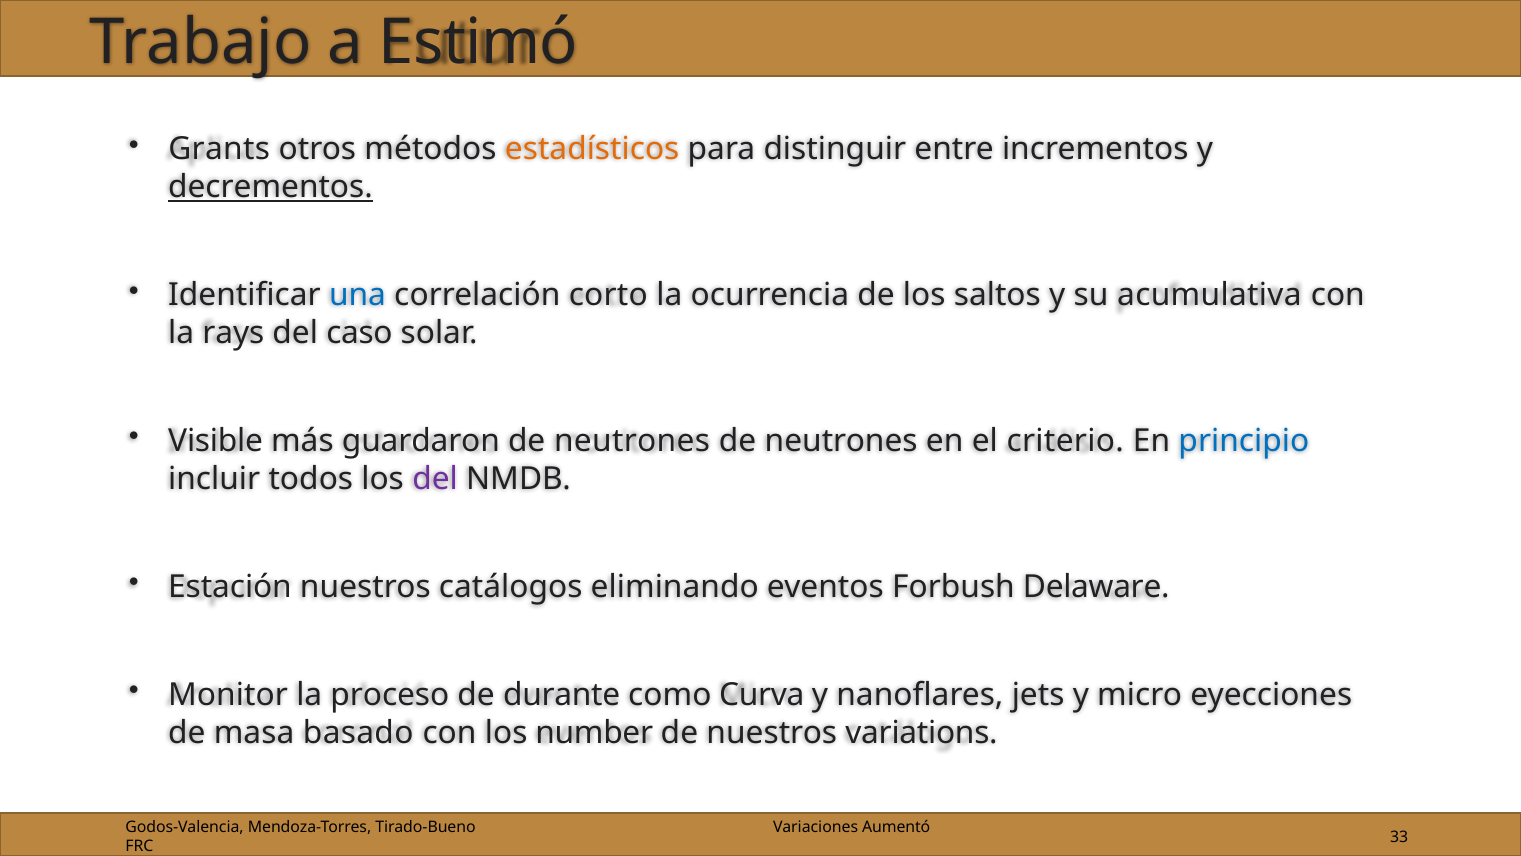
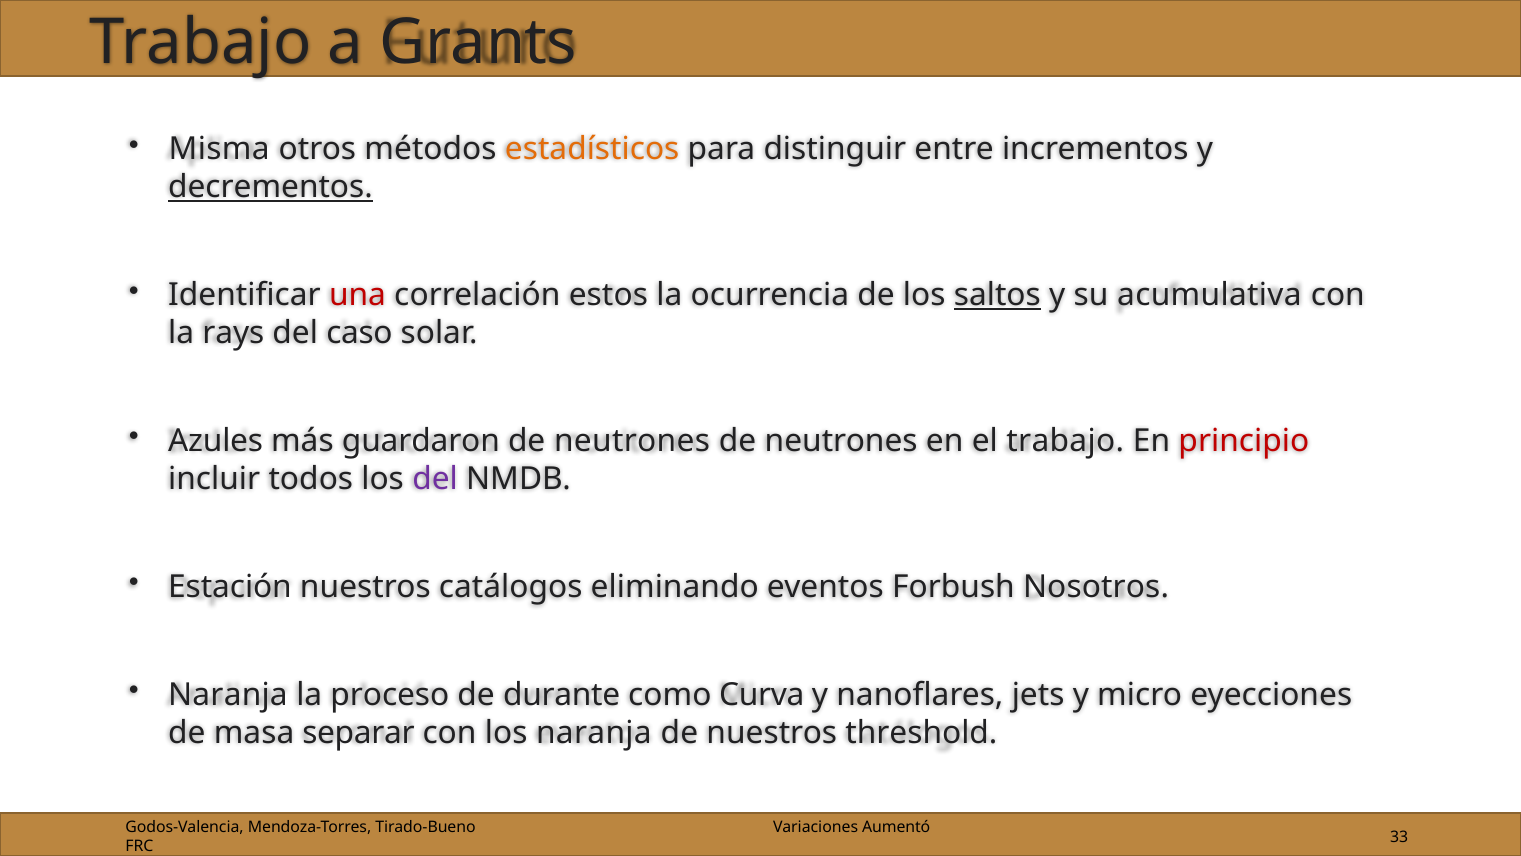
Estimó: Estimó -> Grants (479, 42)
Grants: Grants -> Misma (219, 149)
una colour: blue -> red (358, 295)
corto: corto -> estos (608, 295)
saltos underline: none -> present (997, 295)
Visible: Visible -> Azules (216, 441)
el criterio: criterio -> trabajo (1065, 441)
principio colour: blue -> red (1244, 441)
Delaware: Delaware -> Nosotros (1096, 587)
Monitor: Monitor -> Naranja (228, 694)
basado: basado -> separar (359, 732)
los number: number -> naranja (594, 732)
variations: variations -> threshold (921, 732)
